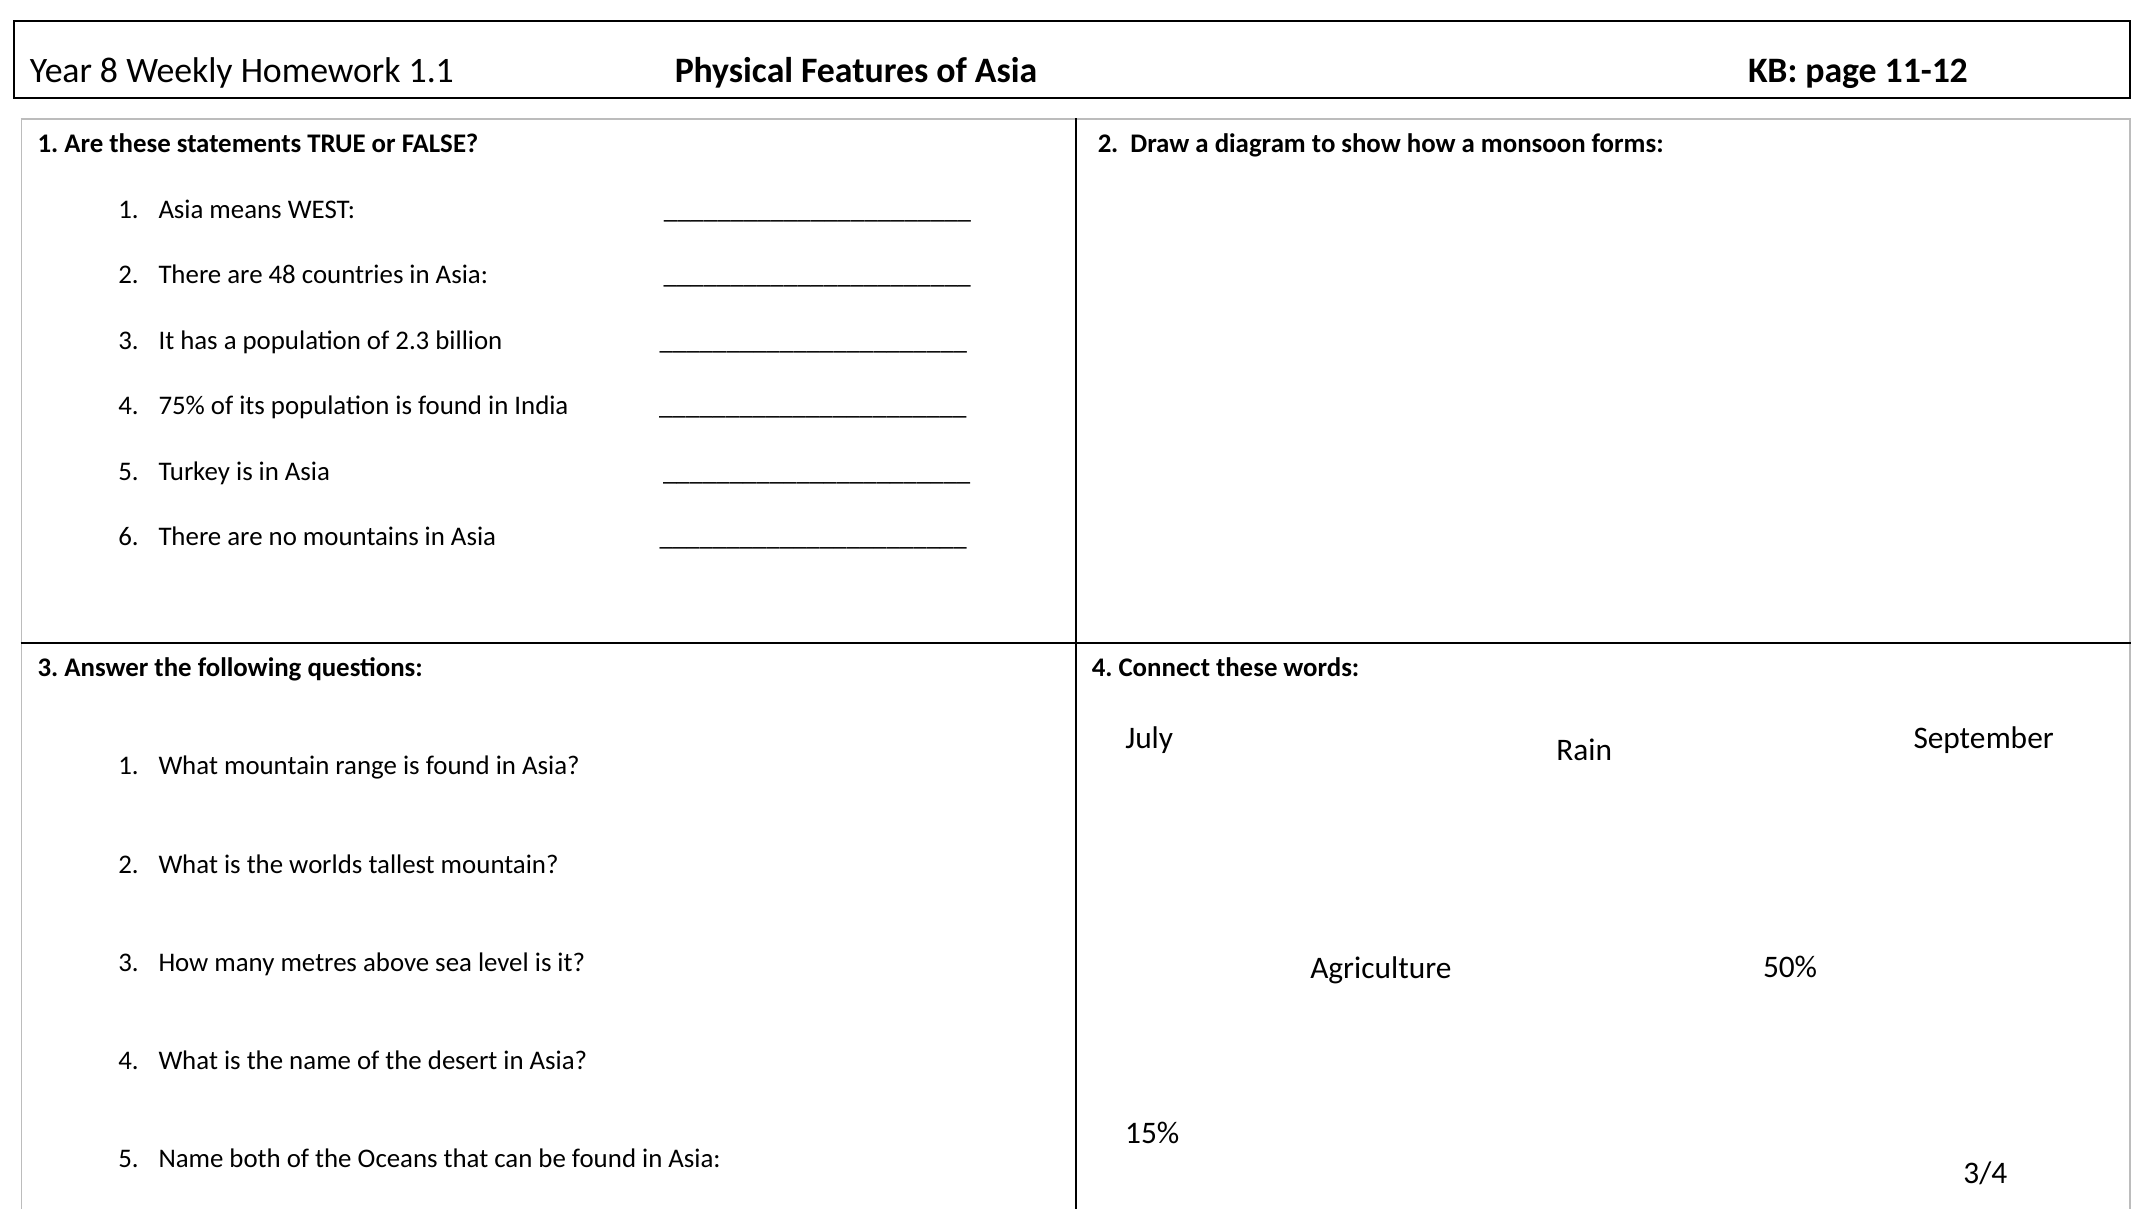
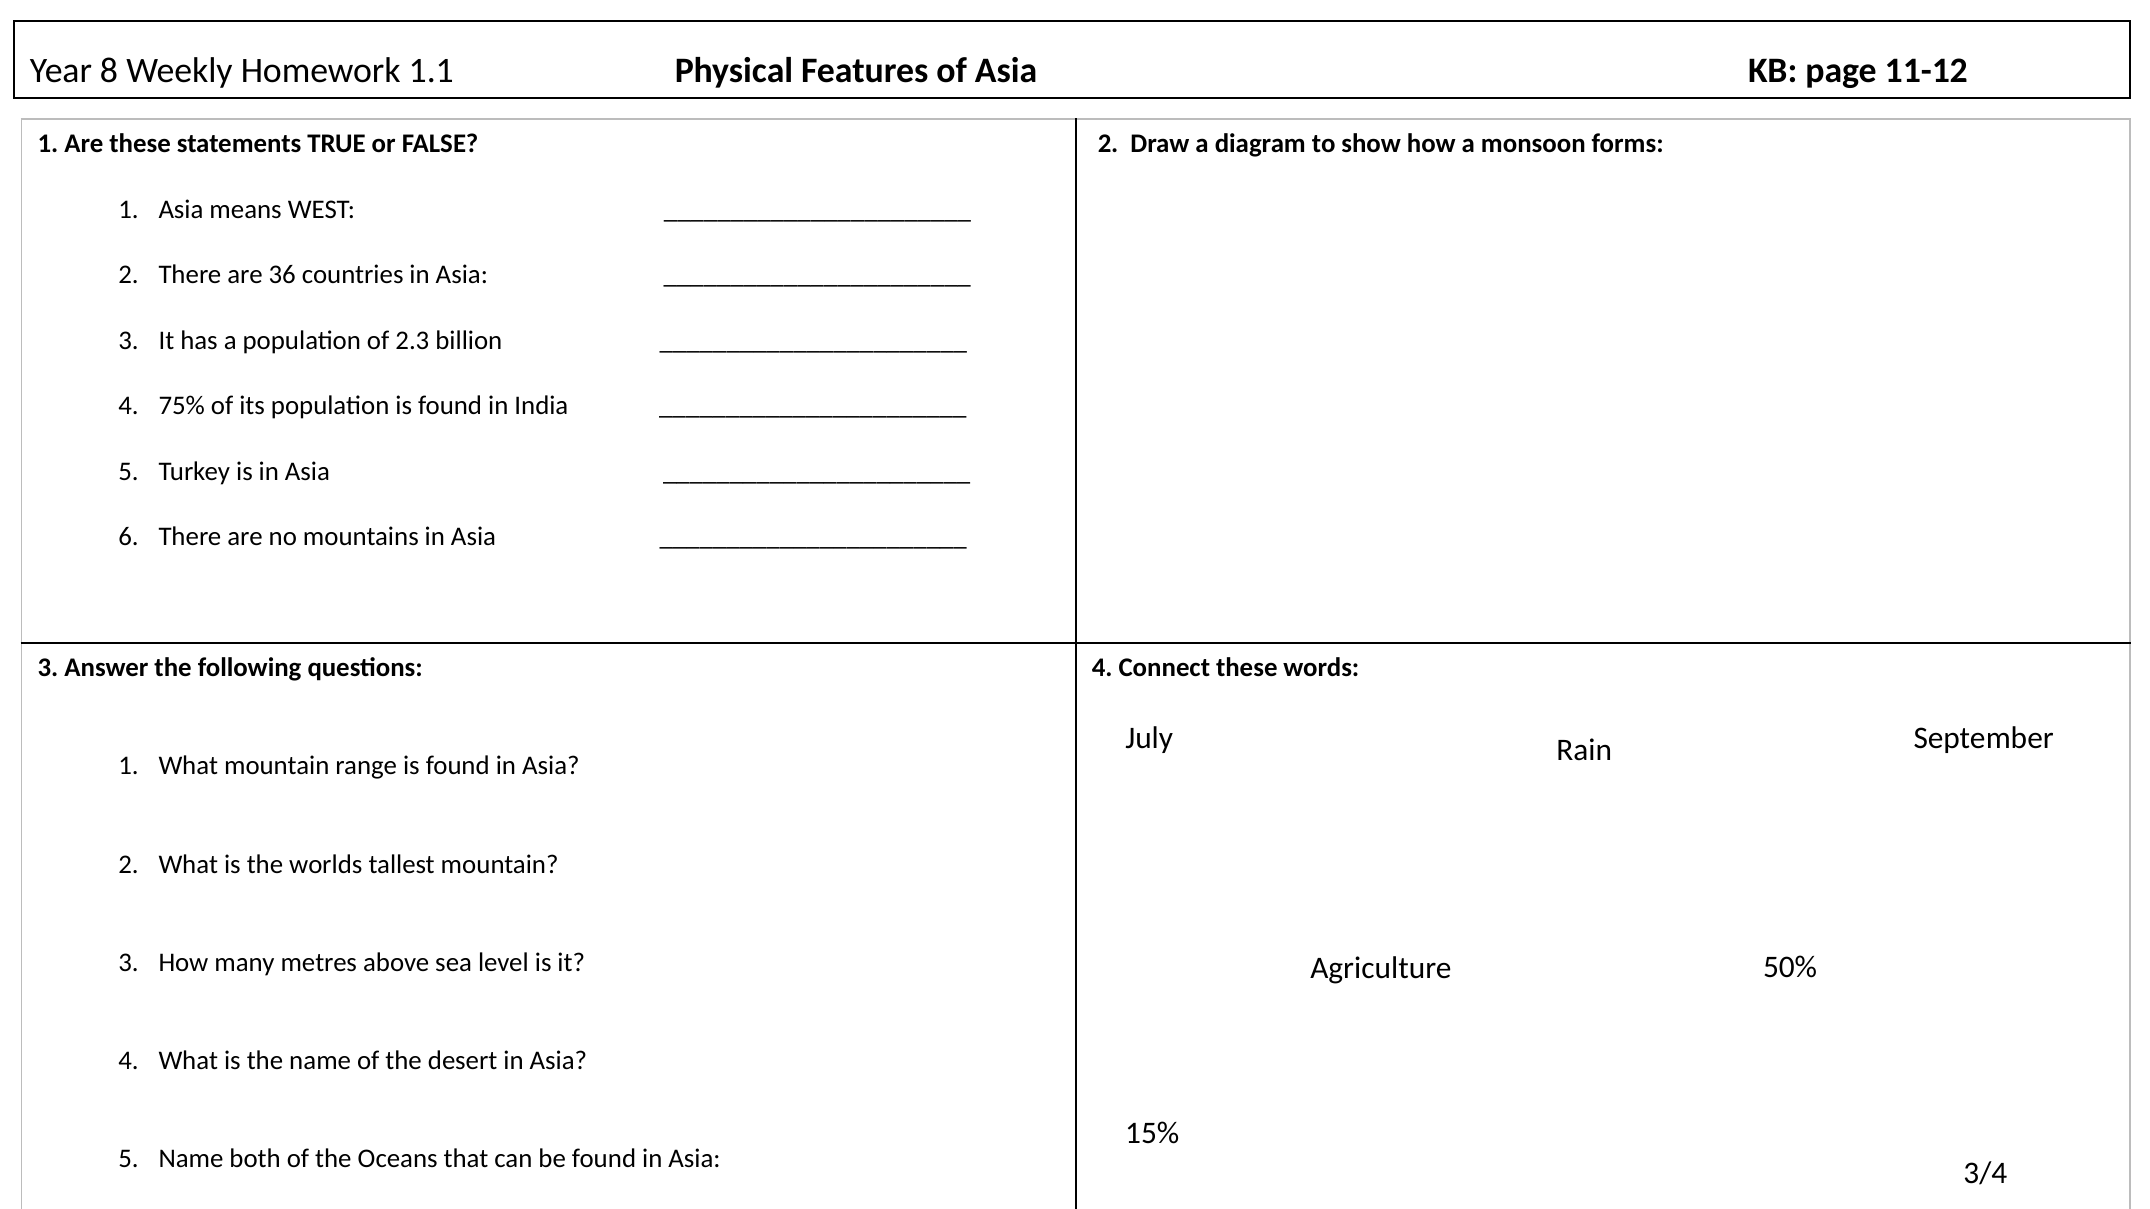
48: 48 -> 36 (282, 275)
